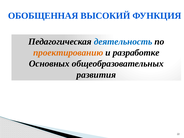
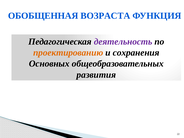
ВЫСОКИЙ: ВЫСОКИЙ -> ВОЗРАСТА (105, 16)
деятельность colour: blue -> purple (123, 42)
разработке: разработке -> сохранения (136, 53)
